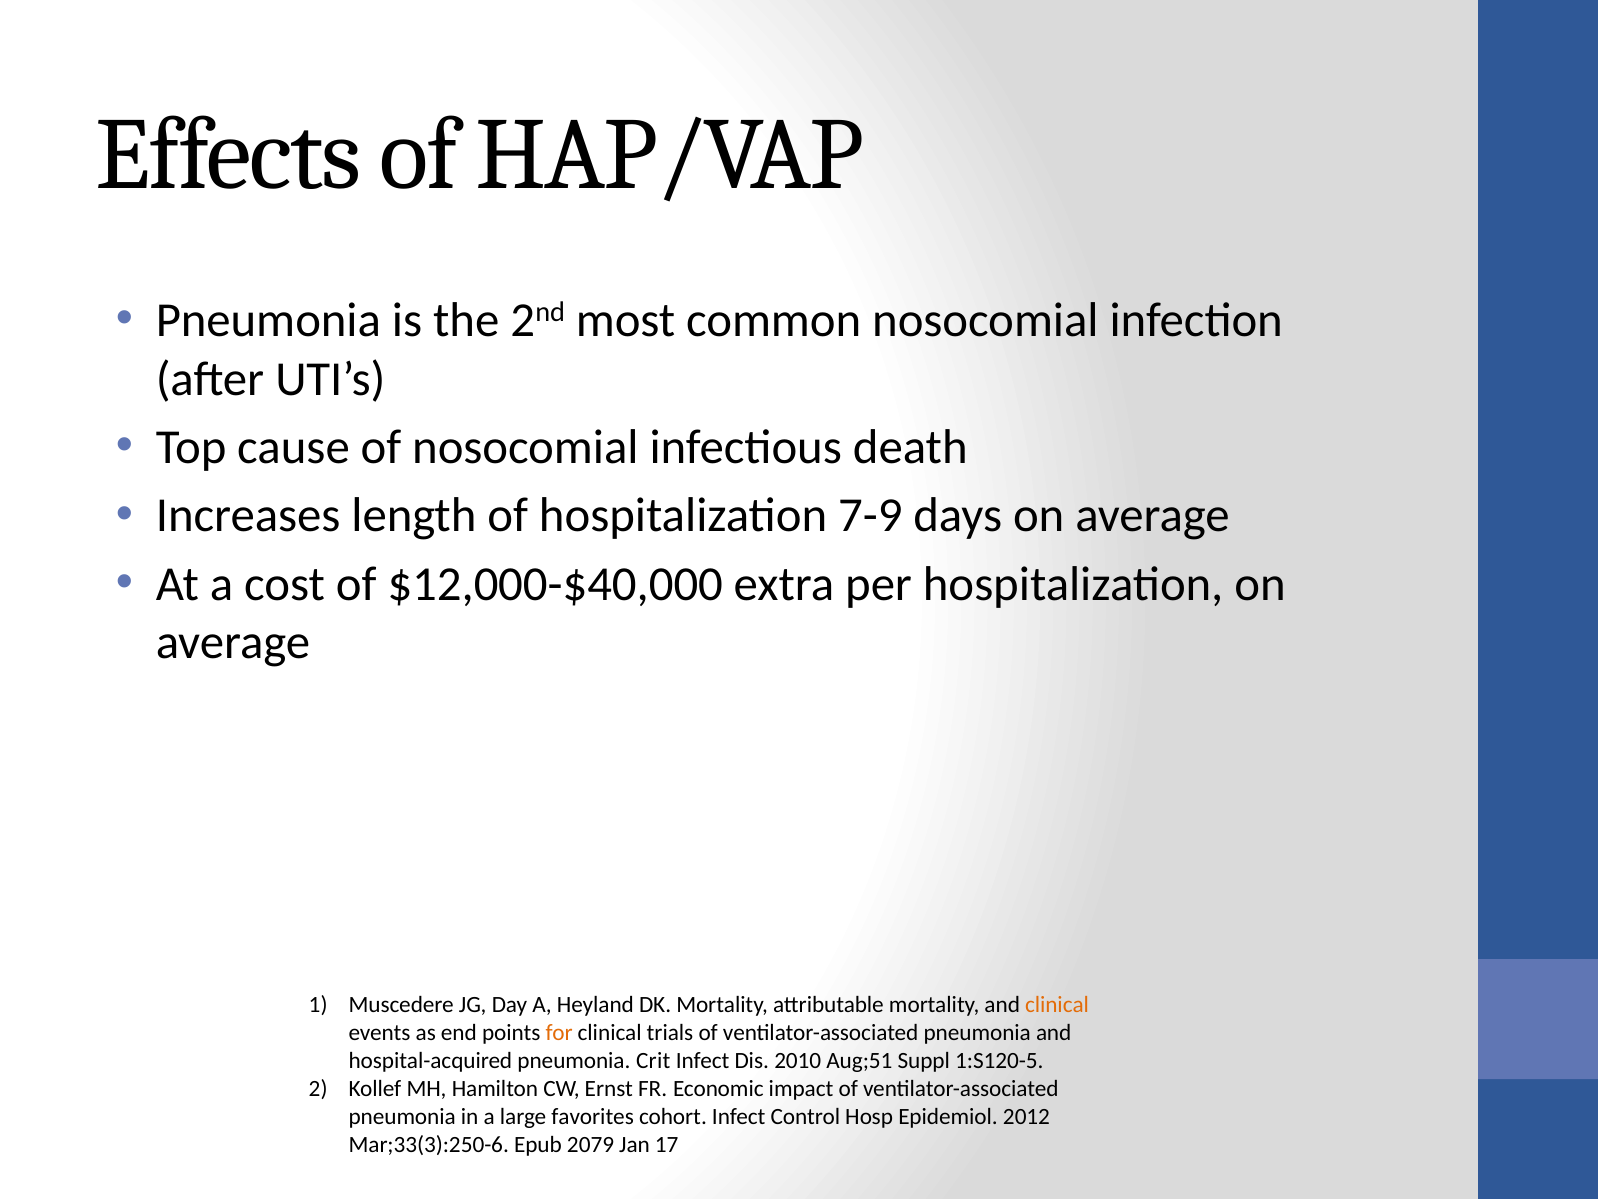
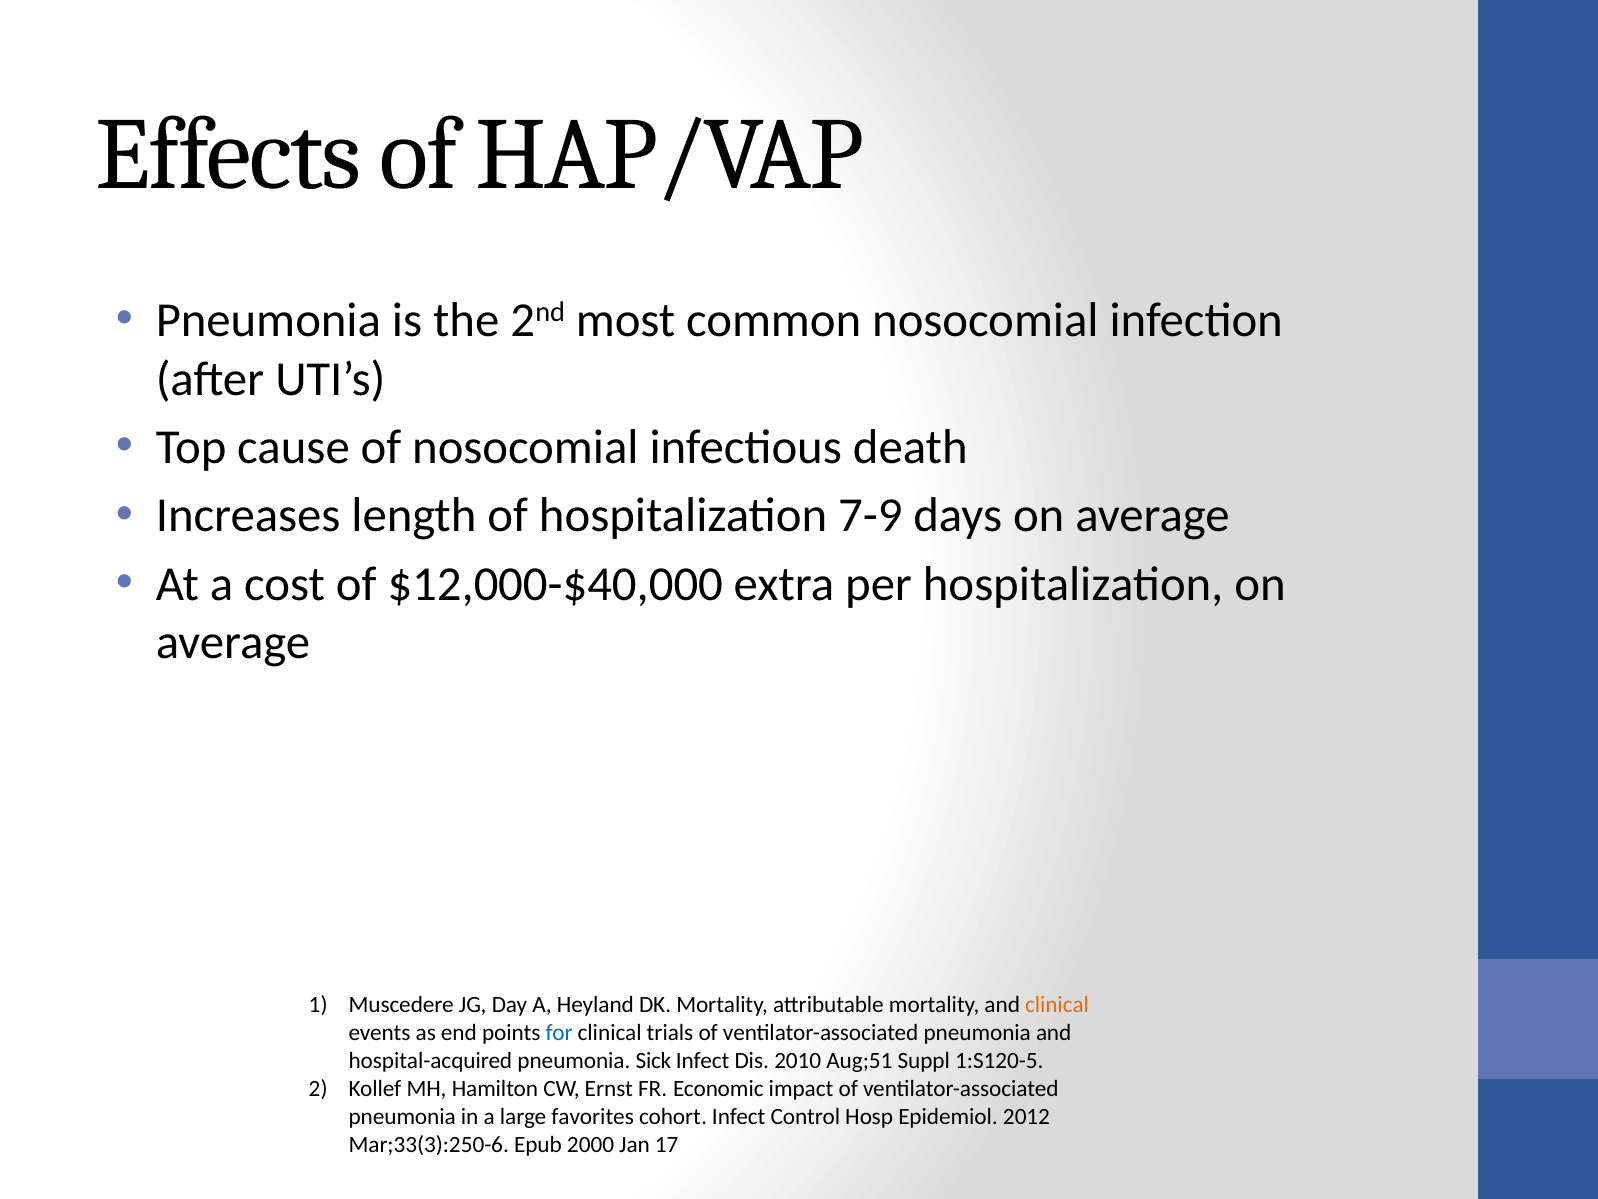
for colour: orange -> blue (559, 1033)
Crit: Crit -> Sick (653, 1060)
2079: 2079 -> 2000 (591, 1144)
